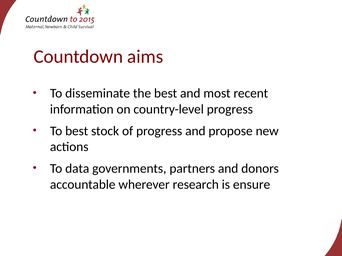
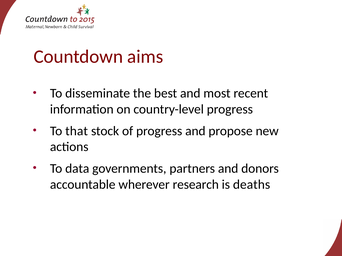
To best: best -> that (77, 131)
ensure: ensure -> deaths (252, 185)
